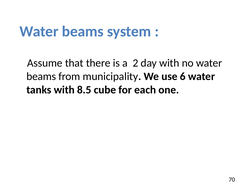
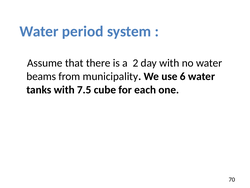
beams: beams -> period (83, 31)
8.5: 8.5 -> 7.5 (84, 90)
